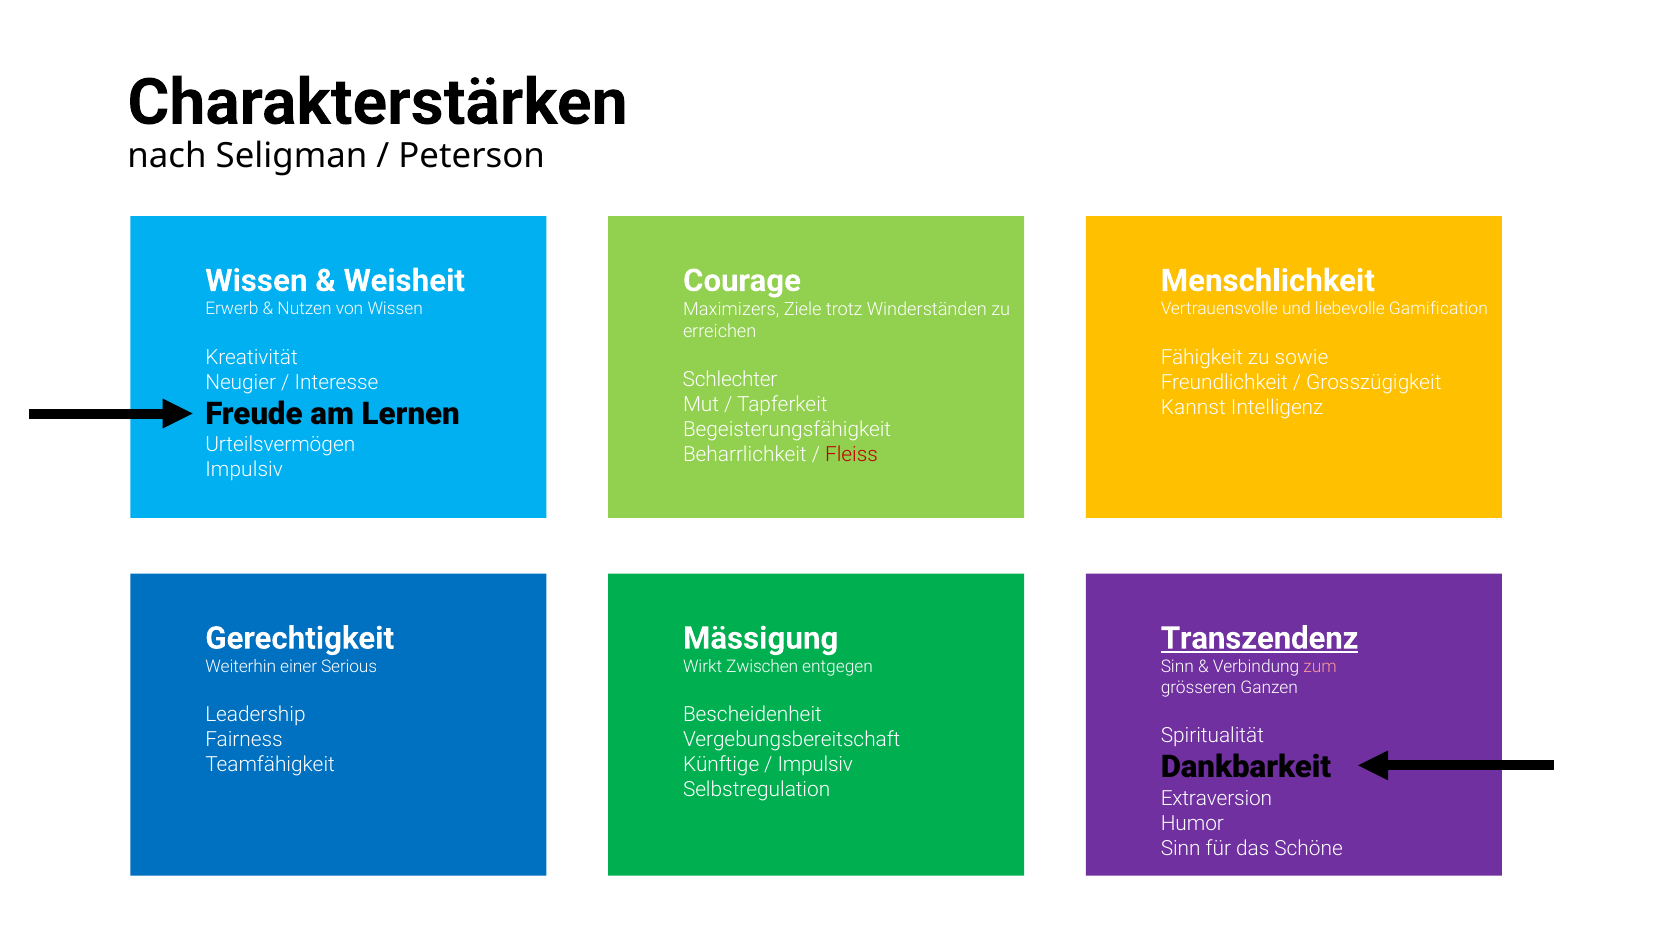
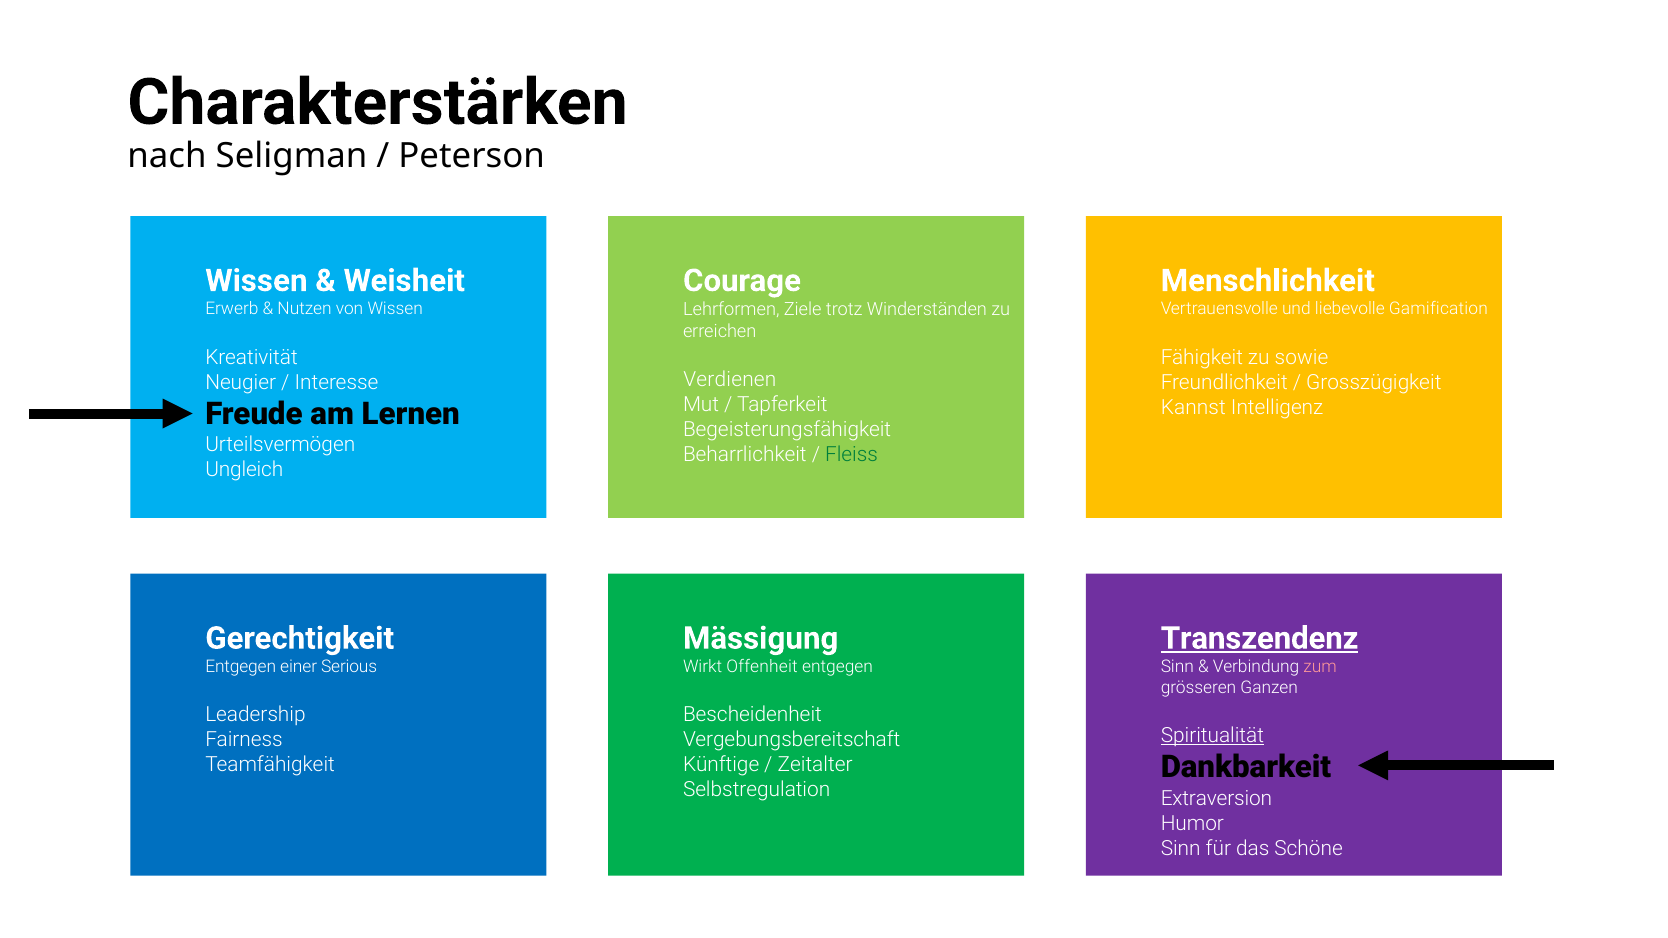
Maximizers: Maximizers -> Lehrformen (731, 310)
Schlechter: Schlechter -> Verdienen (730, 380)
Fleiss colour: red -> green (852, 455)
Impulsiv: Impulsiv -> Ungleich (244, 470)
Weiterhin: Weiterhin -> Entgegen (241, 667)
Zwischen: Zwischen -> Offenheit (762, 667)
Spiritualität underline: none -> present (1212, 736)
Impulsiv: Impulsiv -> Zeitalter (815, 765)
